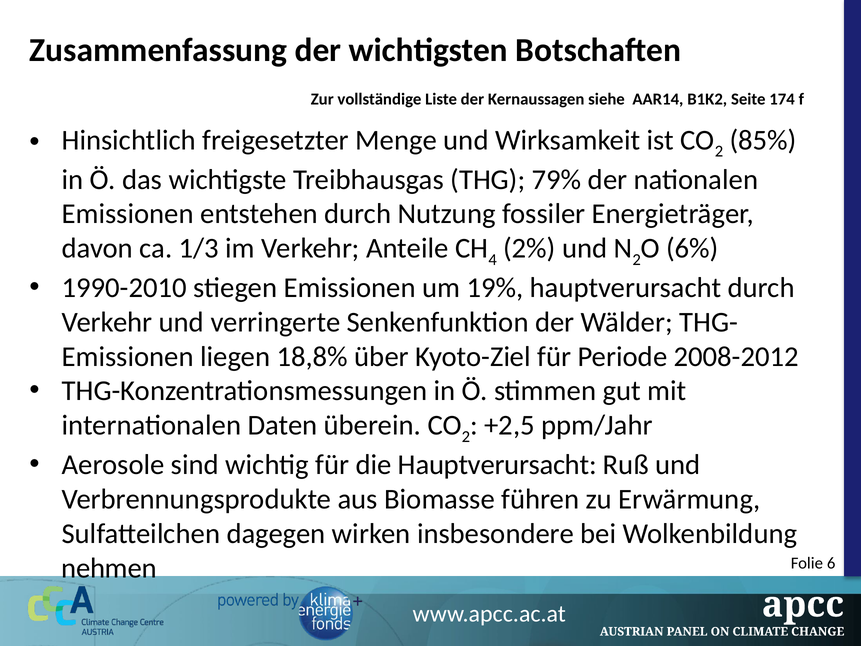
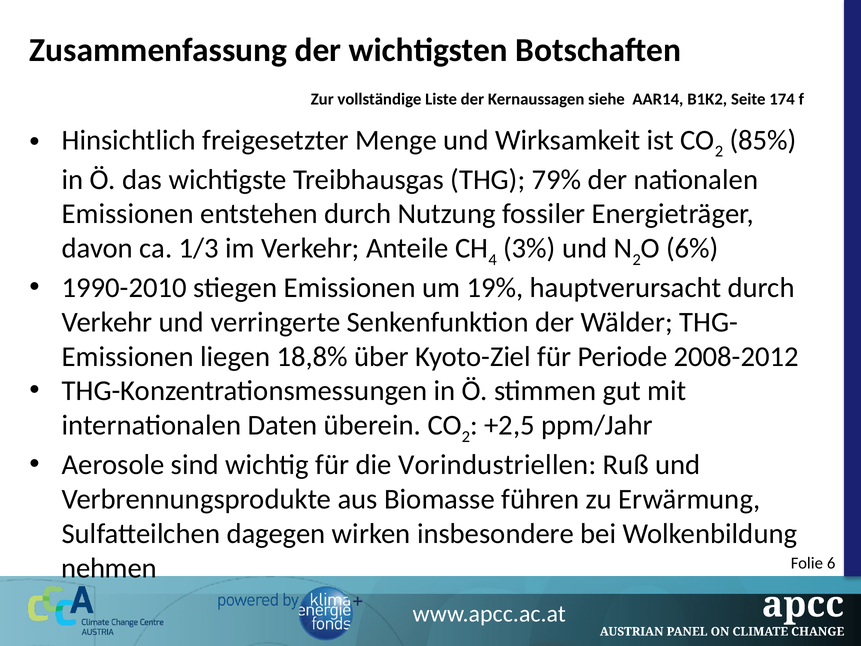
2%: 2% -> 3% (529, 248)
die Hauptverursacht: Hauptverursacht -> Vorindustriellen (497, 464)
